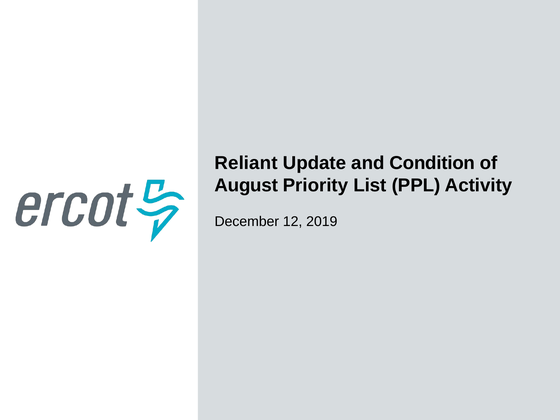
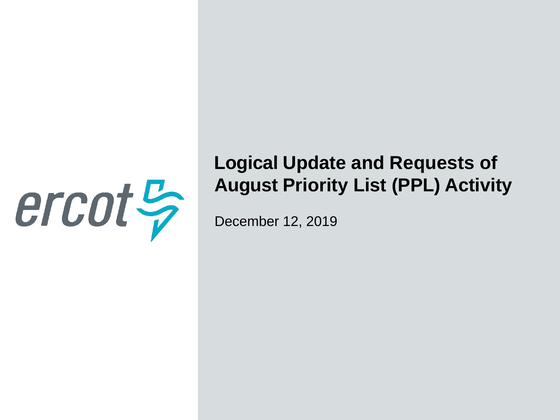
Reliant: Reliant -> Logical (246, 163)
Condition: Condition -> Requests (432, 163)
